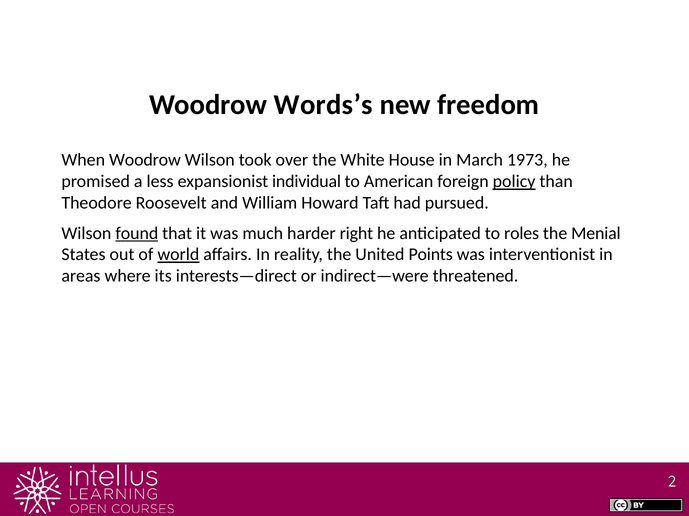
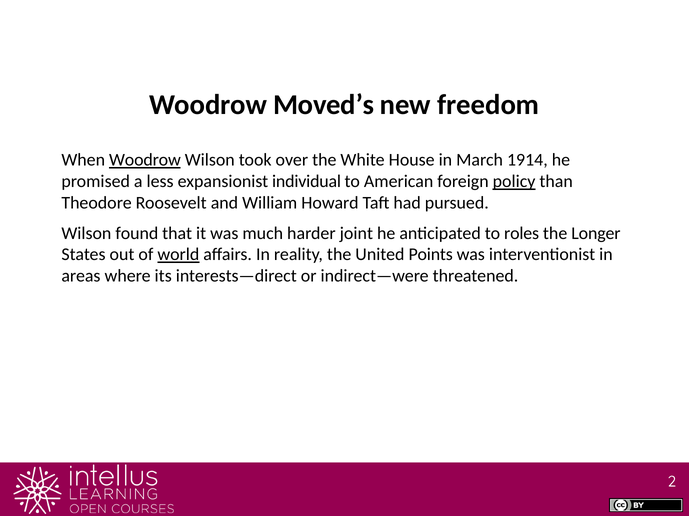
Words’s: Words’s -> Moved’s (324, 105)
Woodrow underline: none -> present (145, 160)
1973: 1973 -> 1914 (527, 160)
found underline: present -> none (137, 233)
right: right -> joint (356, 233)
Menial: Menial -> Longer (596, 233)
